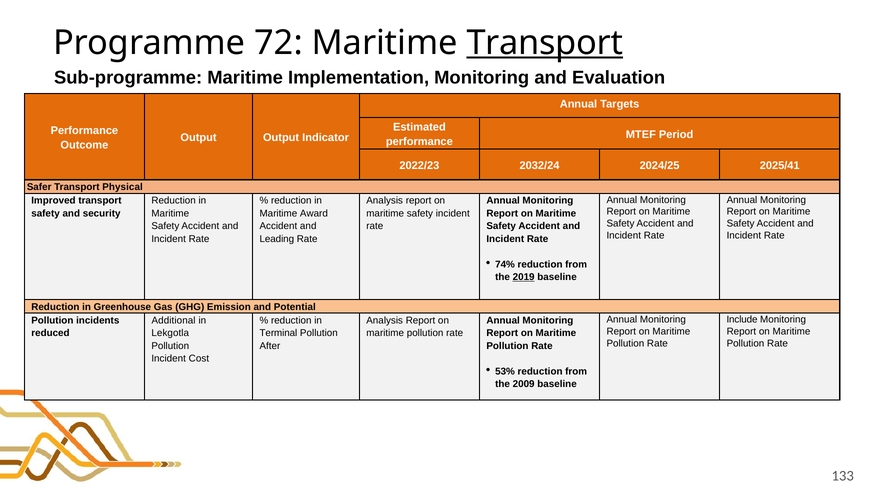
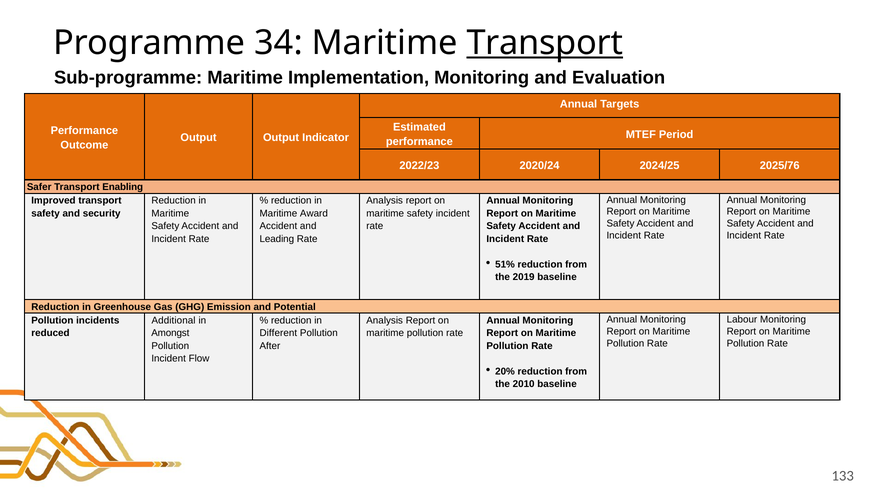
72: 72 -> 34 (279, 43)
2032/24: 2032/24 -> 2020/24 (539, 165)
2025/41: 2025/41 -> 2025/76 (780, 165)
Physical: Physical -> Enabling (123, 187)
74%: 74% -> 51% (505, 264)
2019 underline: present -> none (524, 277)
Include: Include -> Labour (742, 319)
Lekgotla: Lekgotla -> Amongst (170, 333)
Terminal: Terminal -> Different (278, 333)
Cost: Cost -> Flow (199, 358)
53%: 53% -> 20% (505, 371)
2009: 2009 -> 2010 (524, 383)
